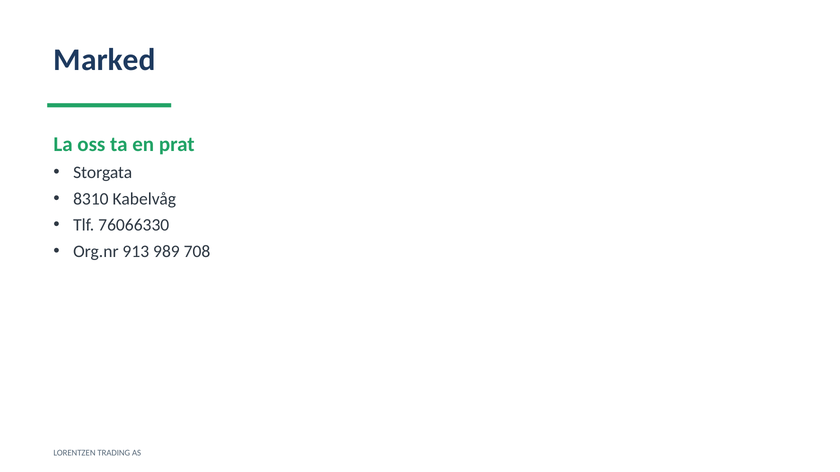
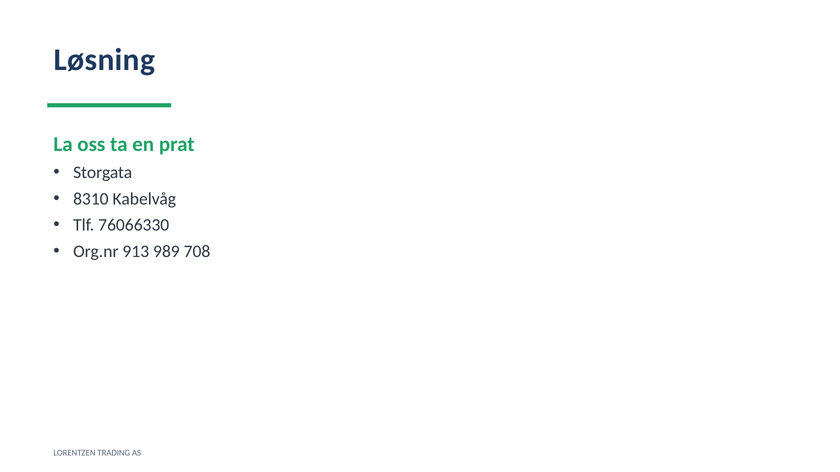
Marked: Marked -> Løsning (104, 60)
